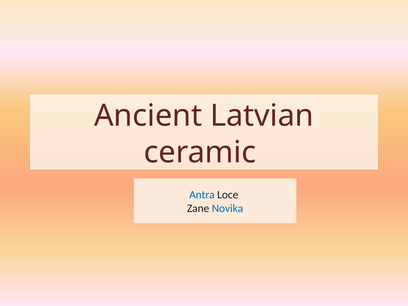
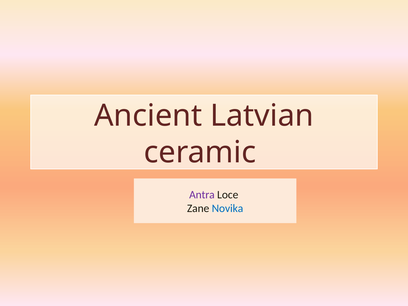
Antra colour: blue -> purple (202, 195)
